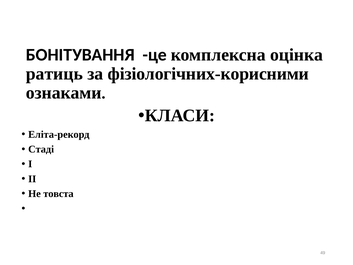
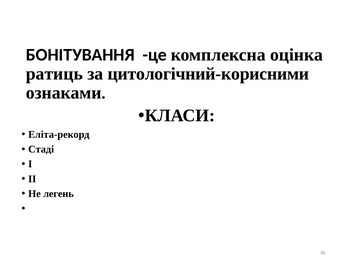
фізіологічних-корисними: фізіологічних-корисними -> цитологічний-корисними (208, 74)
товста: товста -> легень (58, 194)
